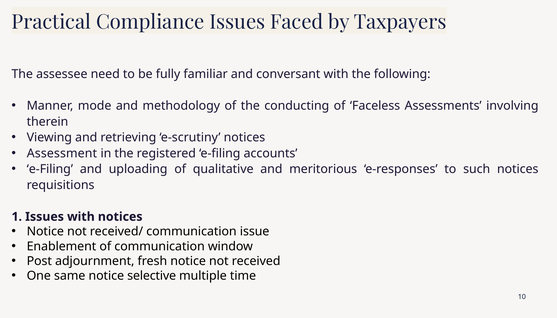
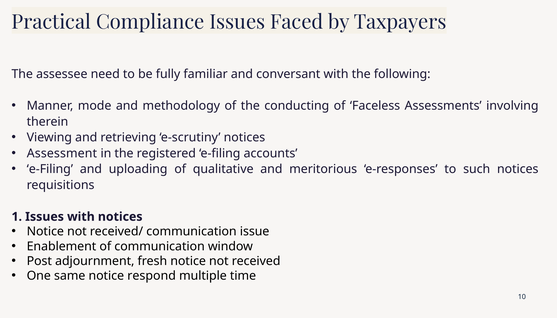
selective: selective -> respond (152, 276)
